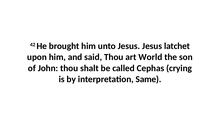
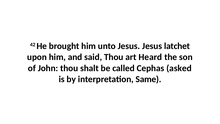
World: World -> Heard (150, 57)
crying: crying -> asked (179, 68)
